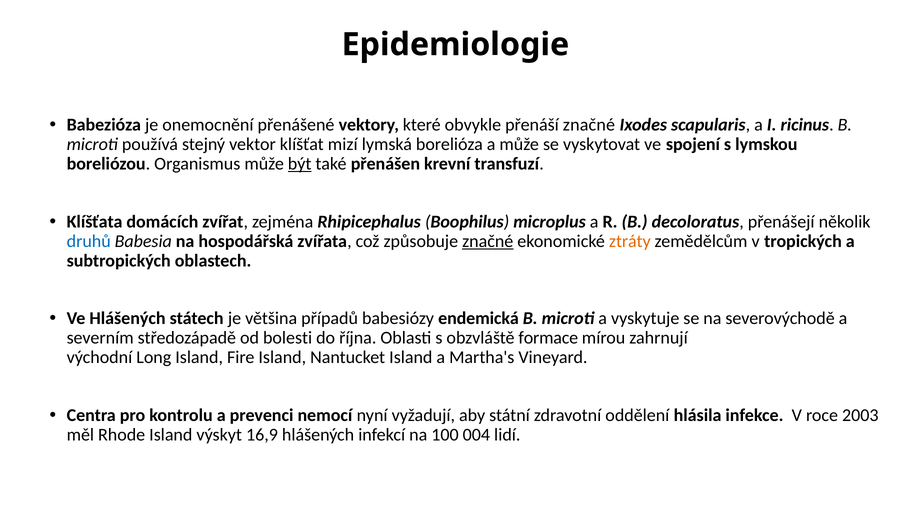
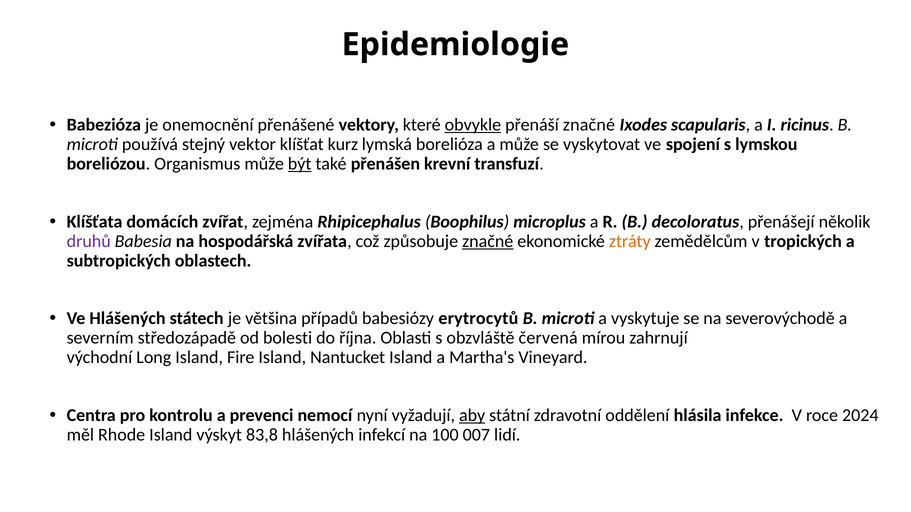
obvykle underline: none -> present (473, 125)
mizí: mizí -> kurz (343, 145)
druhů colour: blue -> purple (89, 241)
endemická: endemická -> erytrocytů (478, 319)
formace: formace -> červená (548, 338)
aby underline: none -> present (472, 416)
2003: 2003 -> 2024 (860, 416)
16,9: 16,9 -> 83,8 (262, 435)
004: 004 -> 007 (476, 435)
